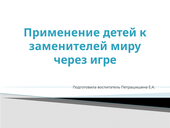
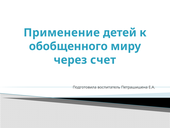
заменителей: заменителей -> обобщенного (68, 46)
игре: игре -> счет (103, 60)
